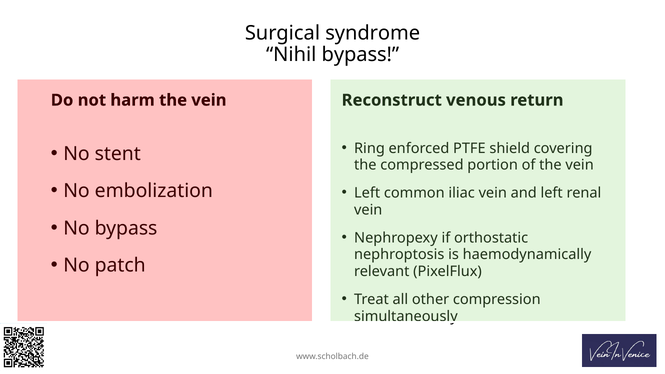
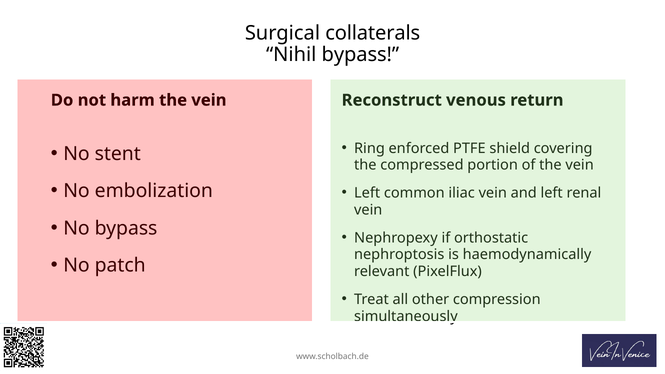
syndrome: syndrome -> collaterals (373, 33)
